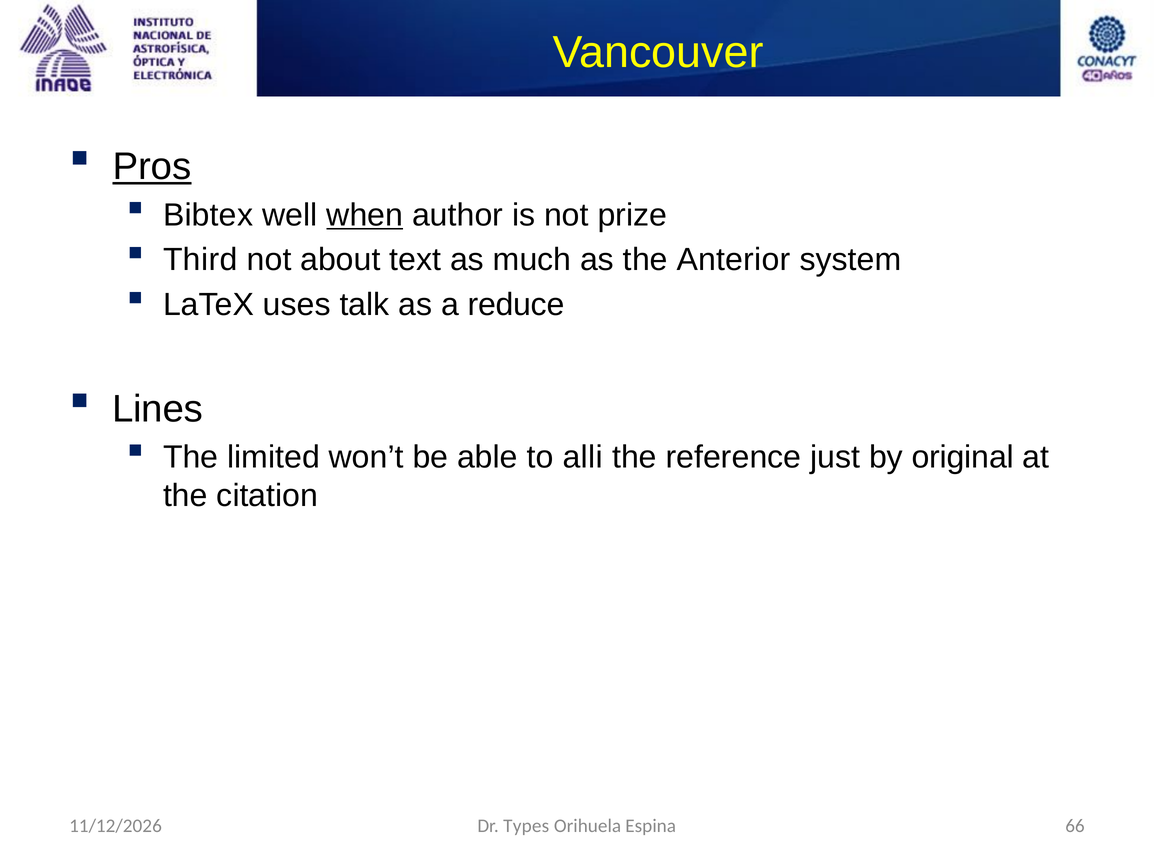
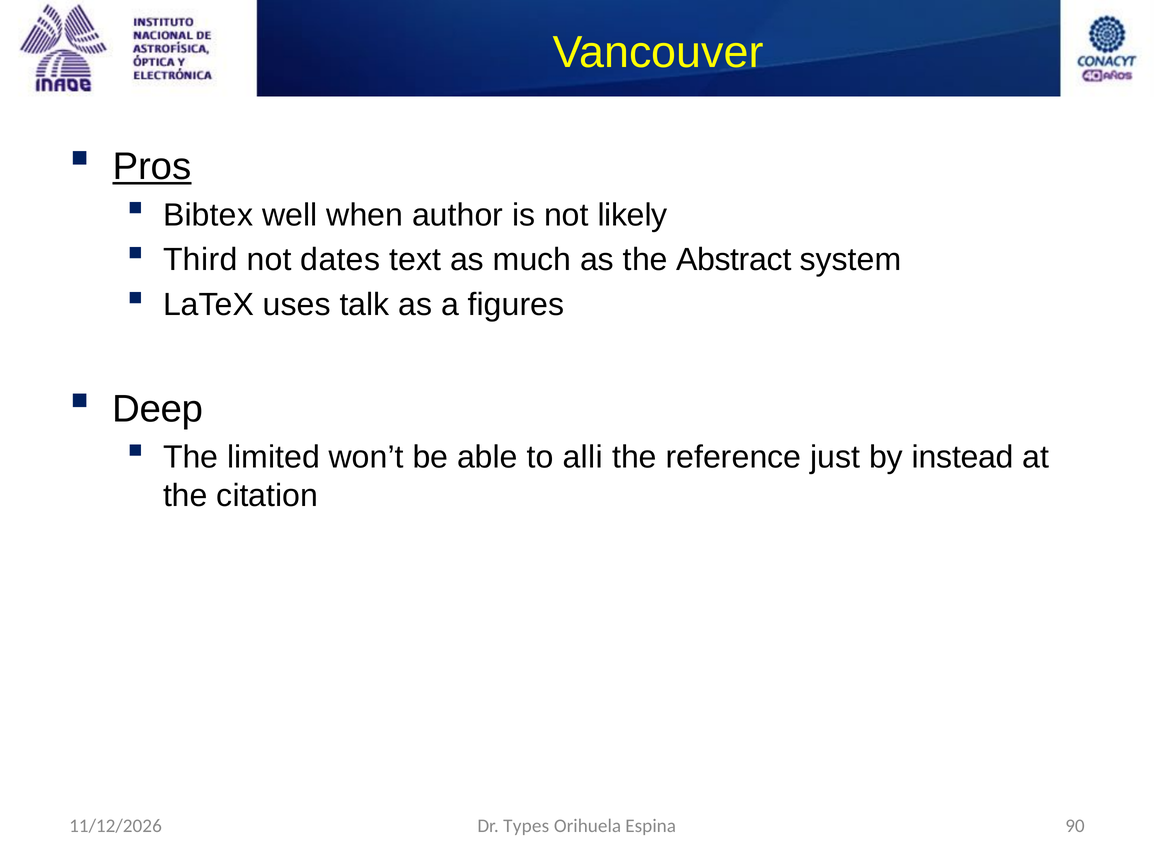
when underline: present -> none (365, 215)
prize: prize -> likely (632, 215)
about: about -> dates (340, 260)
Anterior: Anterior -> Abstract (734, 260)
reduce: reduce -> figures (516, 305)
Lines: Lines -> Deep (158, 409)
original: original -> instead (963, 458)
66: 66 -> 90 (1075, 826)
